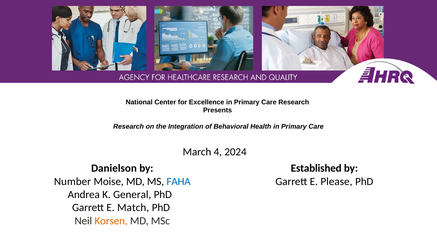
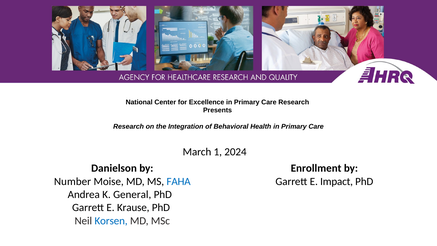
4: 4 -> 1 (218, 152)
Established: Established -> Enrollment (316, 168)
Please: Please -> Impact (337, 181)
Match: Match -> Krause (133, 208)
Korsen colour: orange -> blue (111, 221)
